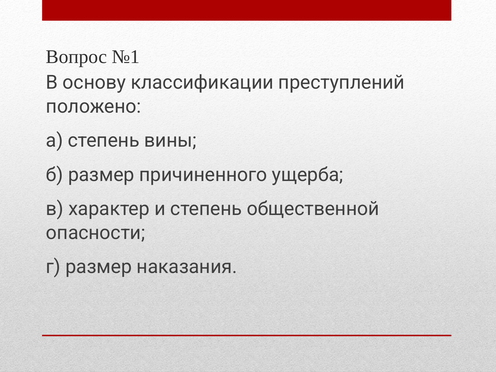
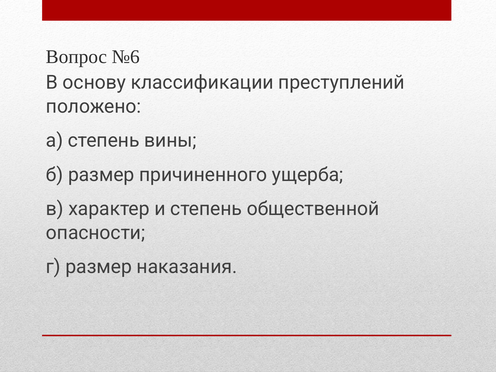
№1: №1 -> №6 (126, 57)
